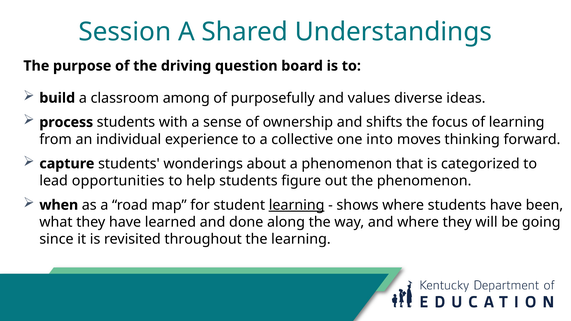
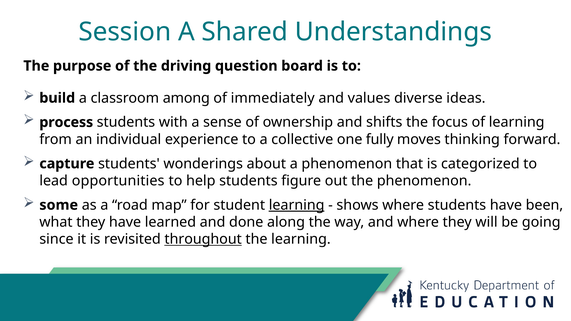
purposefully: purposefully -> immediately (273, 98)
into: into -> fully (380, 139)
when: when -> some (59, 205)
throughout underline: none -> present (203, 239)
